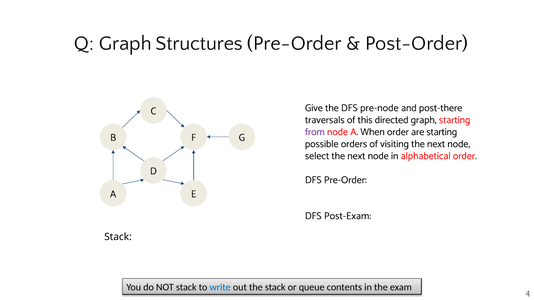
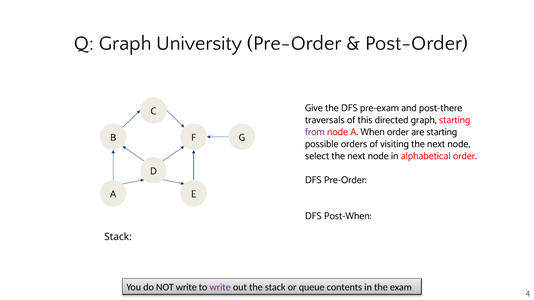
Structures: Structures -> University (199, 43)
pre-node: pre-node -> pre-exam (379, 108)
Post-Exam: Post-Exam -> Post-When (348, 216)
NOT stack: stack -> write (186, 287)
write colour: blue -> purple (220, 287)
